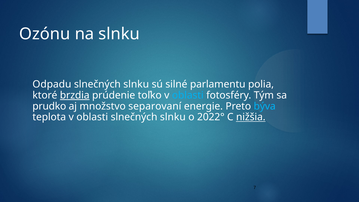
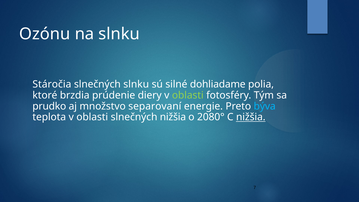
Odpadu: Odpadu -> Stáročia (52, 84)
parlamentu: parlamentu -> dohliadame (218, 84)
brzdia underline: present -> none (75, 95)
toľko: toľko -> diery (150, 95)
oblasti colour: light blue -> light green (188, 95)
oblasti slnečných slnku: slnku -> nižšia (173, 117)
2022°: 2022° -> 2080° (211, 117)
